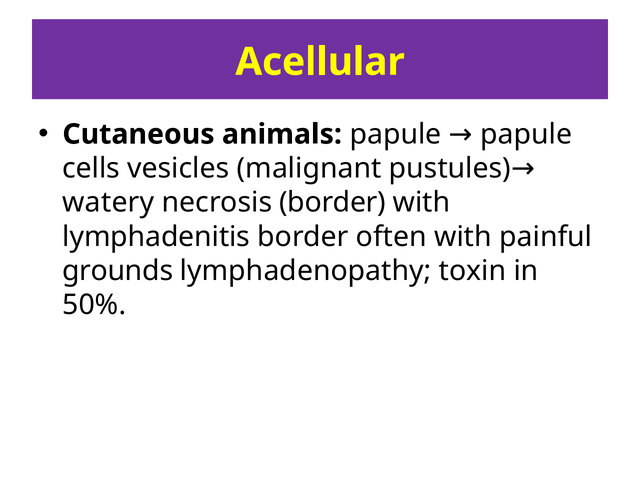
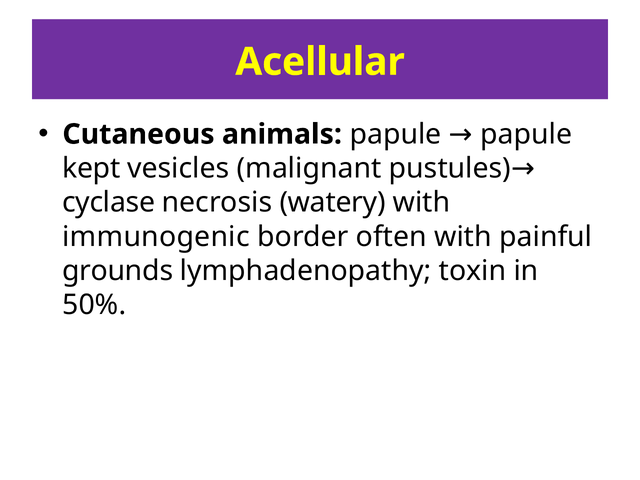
cells: cells -> kept (91, 168)
watery: watery -> cyclase (109, 203)
necrosis border: border -> watery (333, 203)
lymphadenitis: lymphadenitis -> immunogenic (156, 237)
